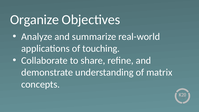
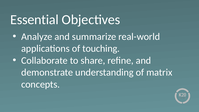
Organize: Organize -> Essential (34, 20)
